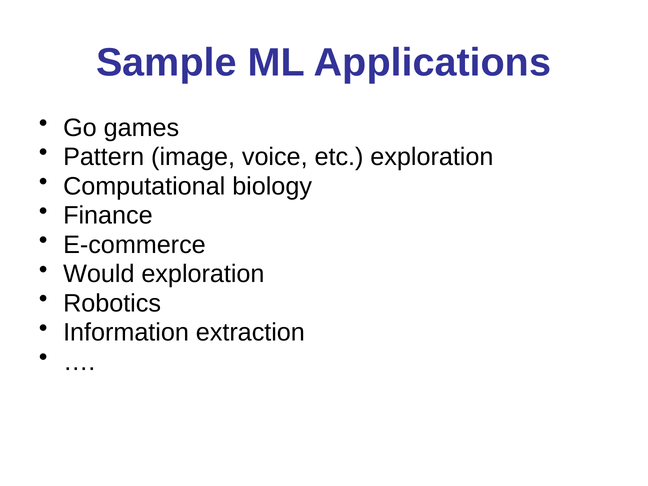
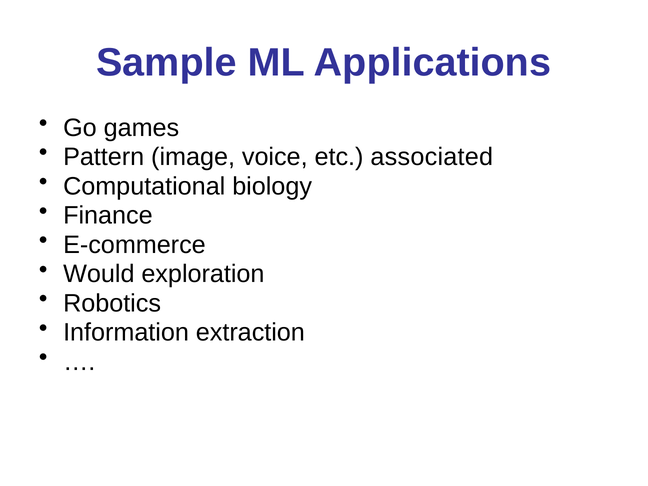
etc exploration: exploration -> associated (432, 157)
